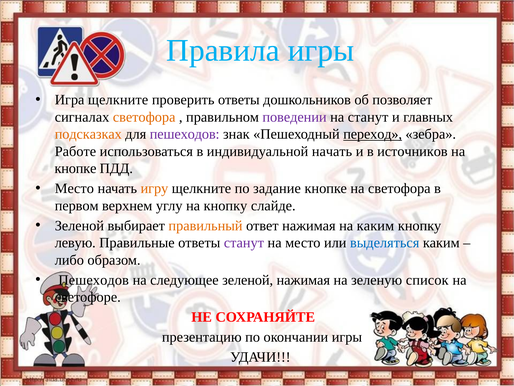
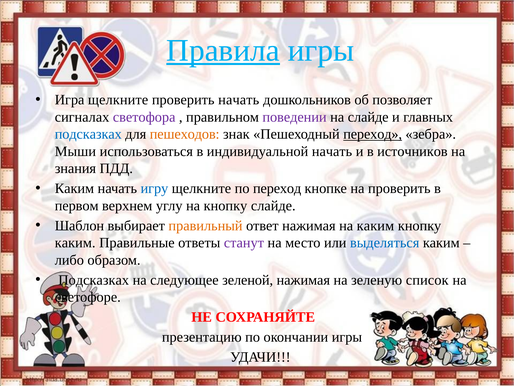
Правила underline: none -> present (223, 50)
проверить ответы: ответы -> начать (239, 100)
светофора colour: orange -> purple (144, 117)
на станут: станут -> слайде (368, 117)
подсказках colour: orange -> blue (88, 134)
пешеходов colour: purple -> orange (185, 134)
Работе: Работе -> Мыши (75, 151)
кнопке: кнопке -> знания (75, 168)
Место: Место -> Каким (74, 188)
игру colour: orange -> blue (154, 188)
по задание: задание -> переход (277, 188)
на светофора: светофора -> проверить (399, 188)
Зеленой: Зеленой -> Шаблон (79, 225)
левую: левую -> каким (75, 243)
Пешеходов: Пешеходов -> Подсказках (94, 280)
